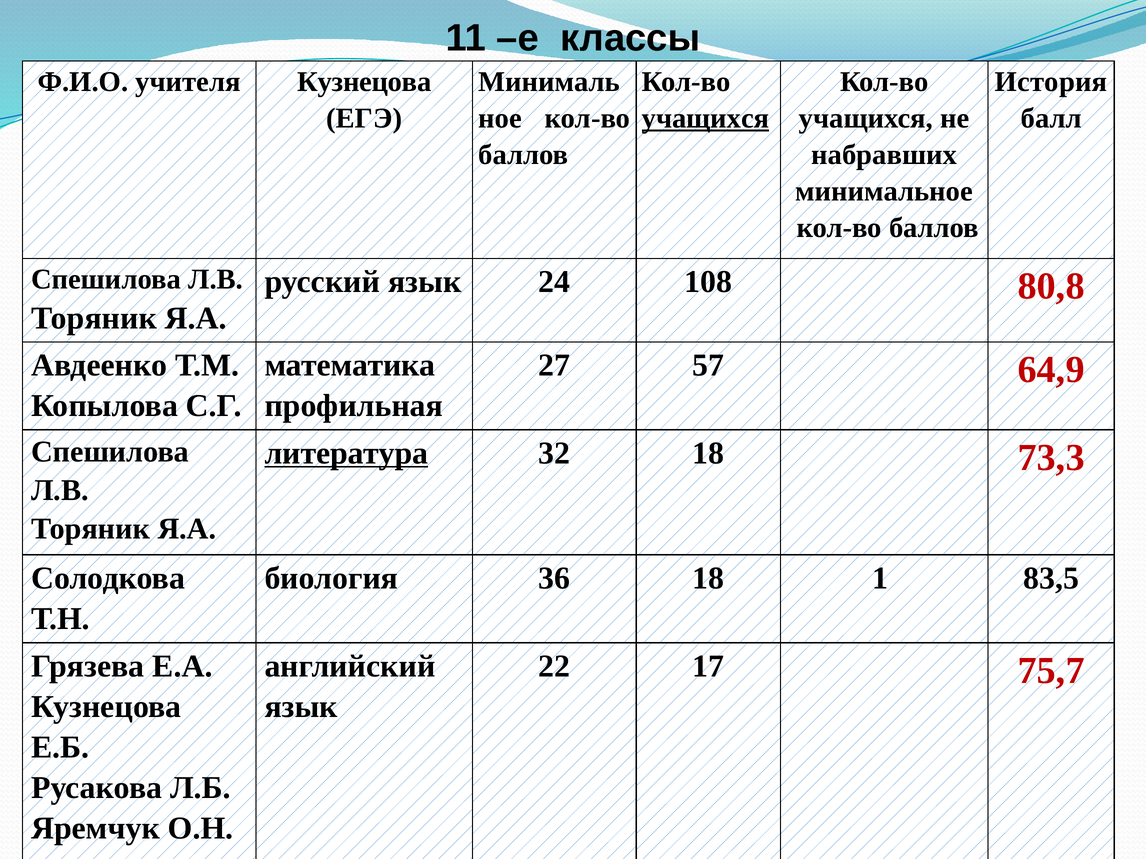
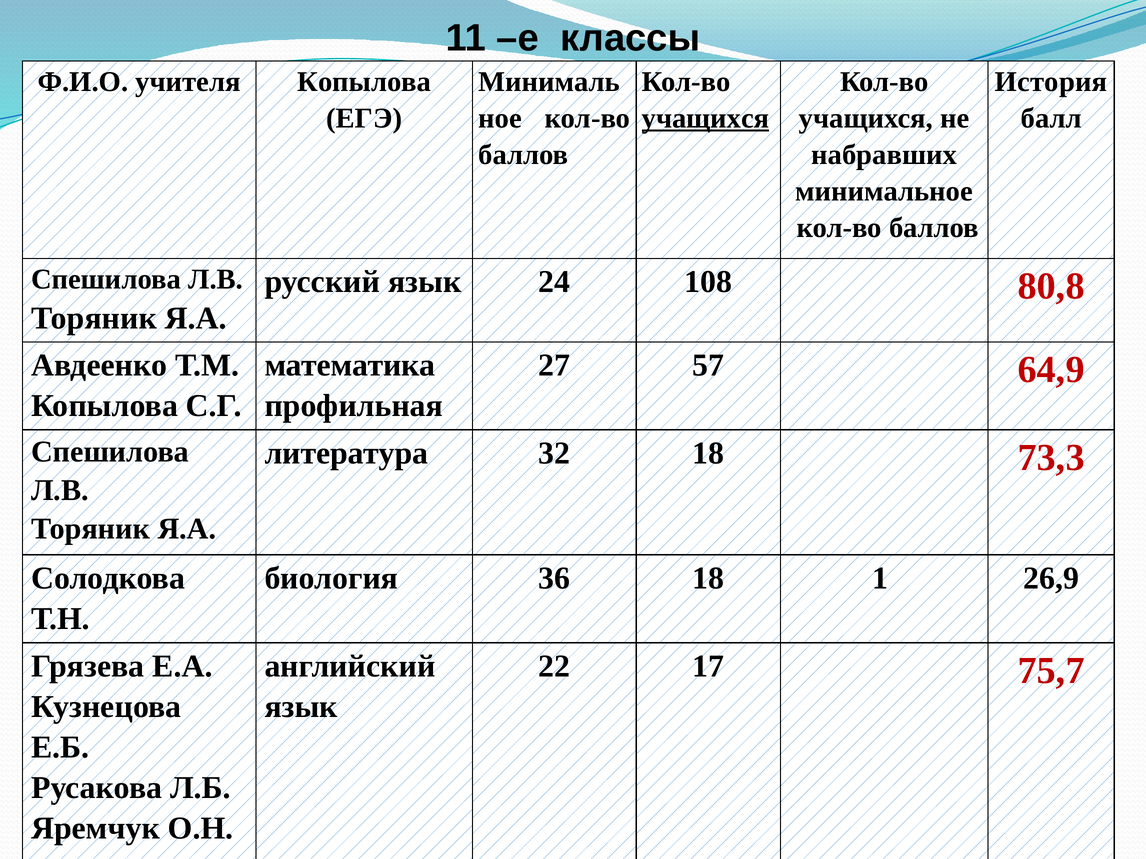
учителя Кузнецова: Кузнецова -> Копылова (364, 82)
литература underline: present -> none (346, 453)
83,5: 83,5 -> 26,9 (1051, 578)
